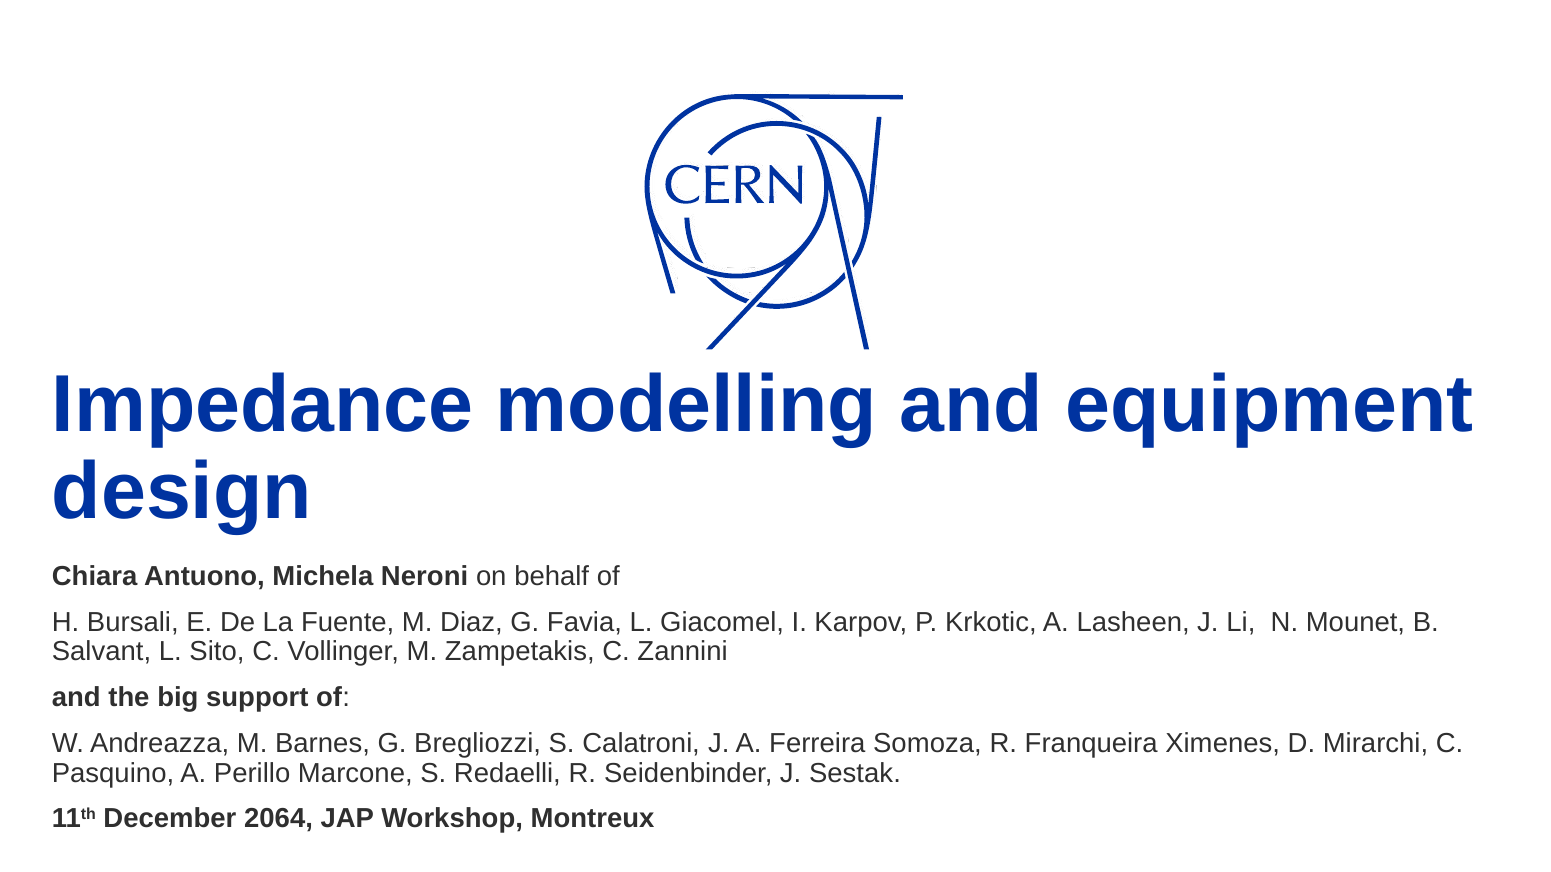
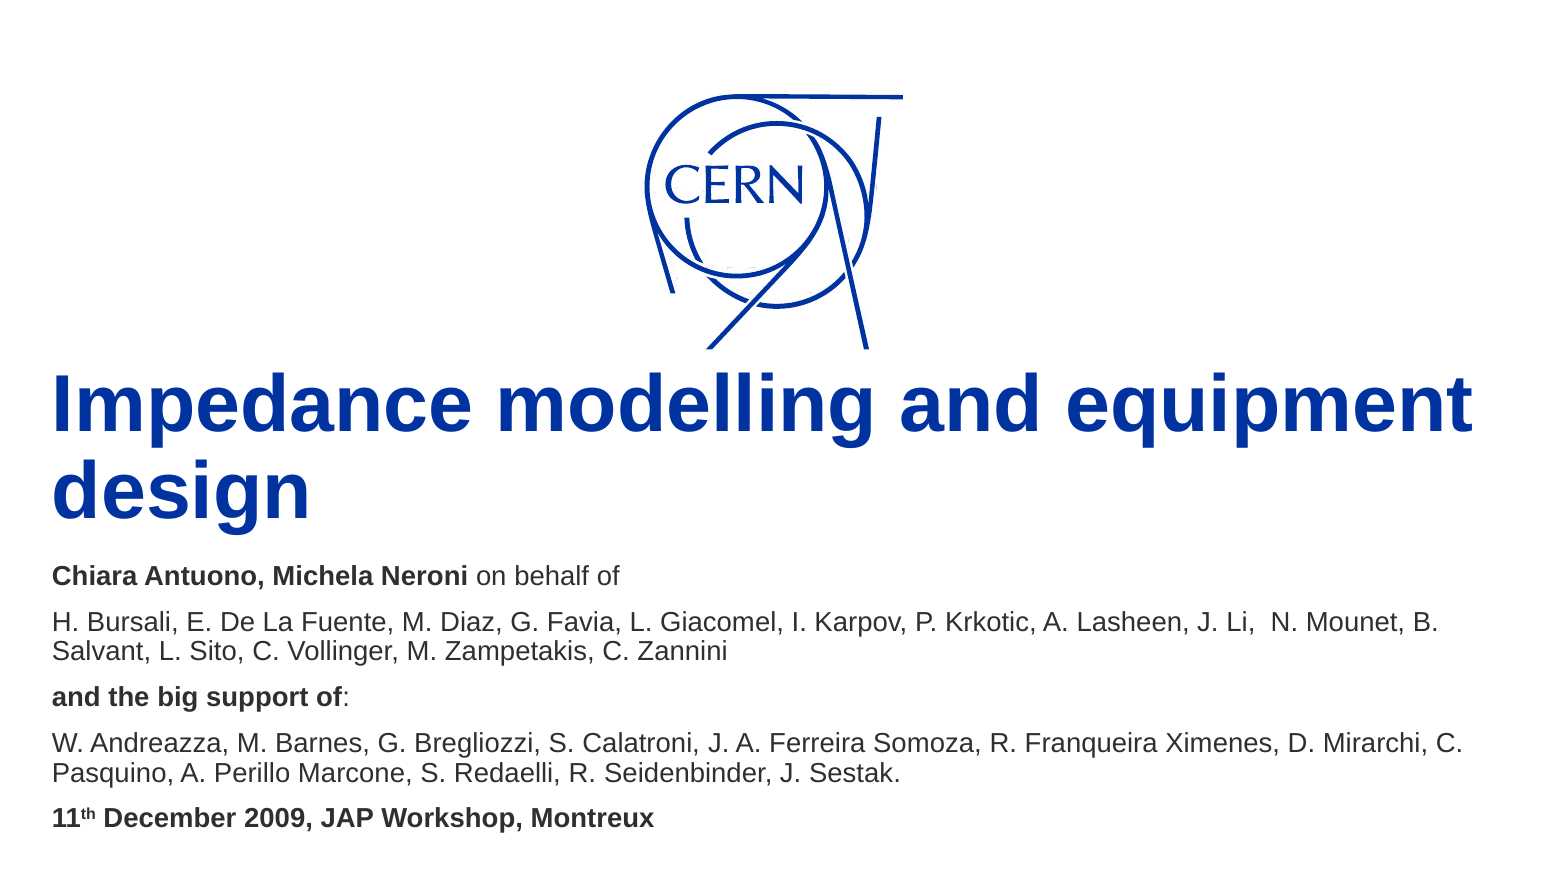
2064: 2064 -> 2009 (279, 819)
